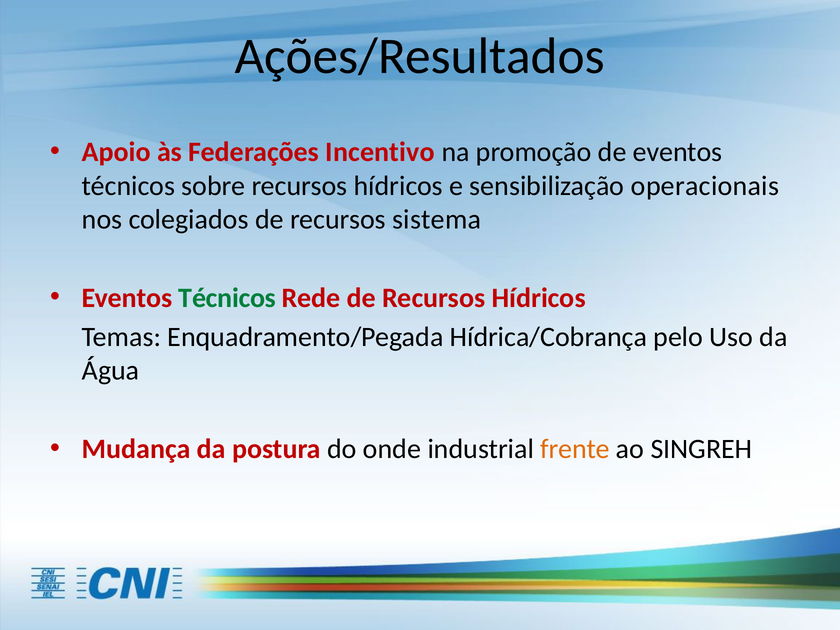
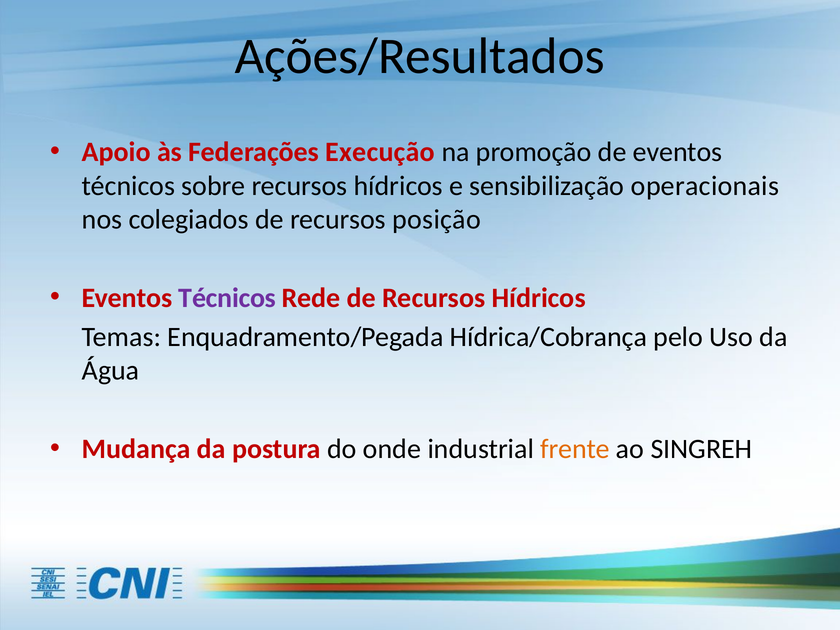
Incentivo: Incentivo -> Execução (380, 152)
sistema: sistema -> posição (437, 219)
Técnicos colour: green -> purple (227, 298)
